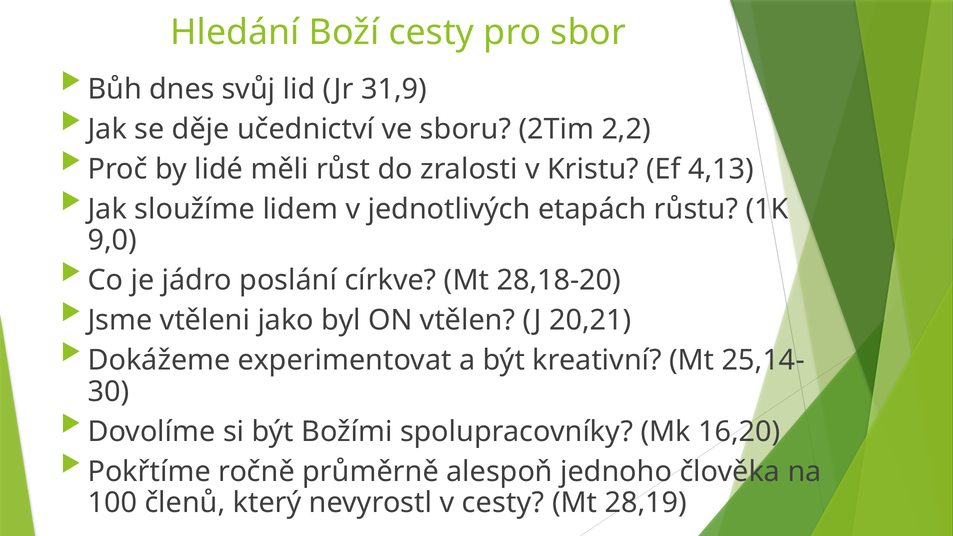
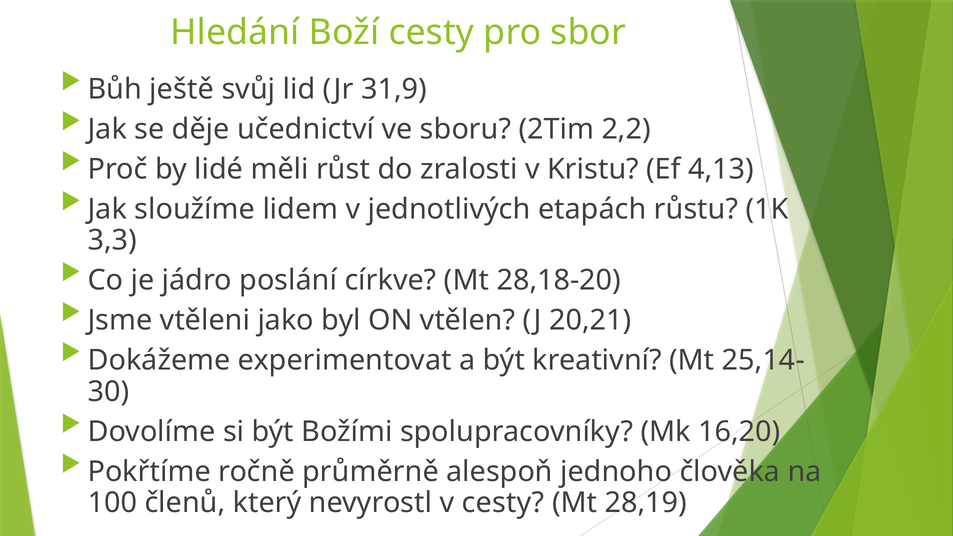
dnes: dnes -> ještě (182, 89)
9,0: 9,0 -> 3,3 (112, 240)
